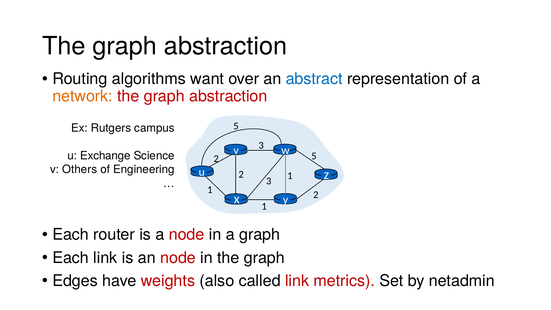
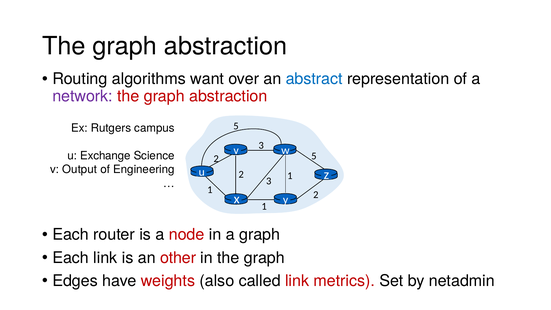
network colour: orange -> purple (83, 96)
Others: Others -> Output (80, 169)
an node: node -> other (178, 258)
